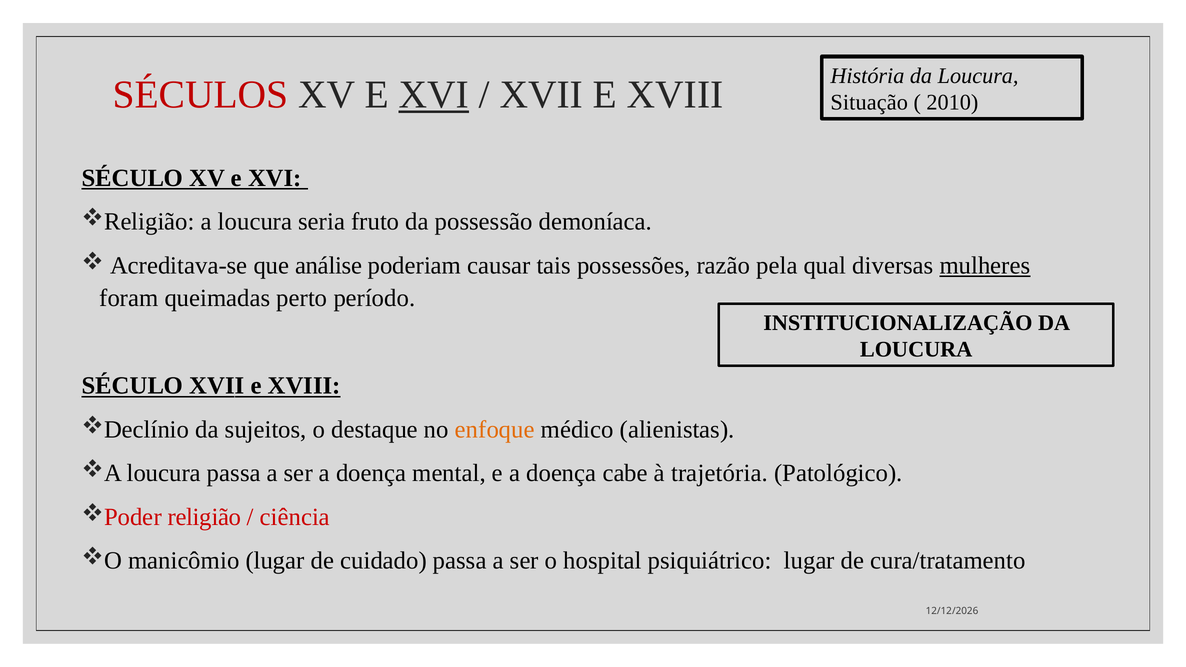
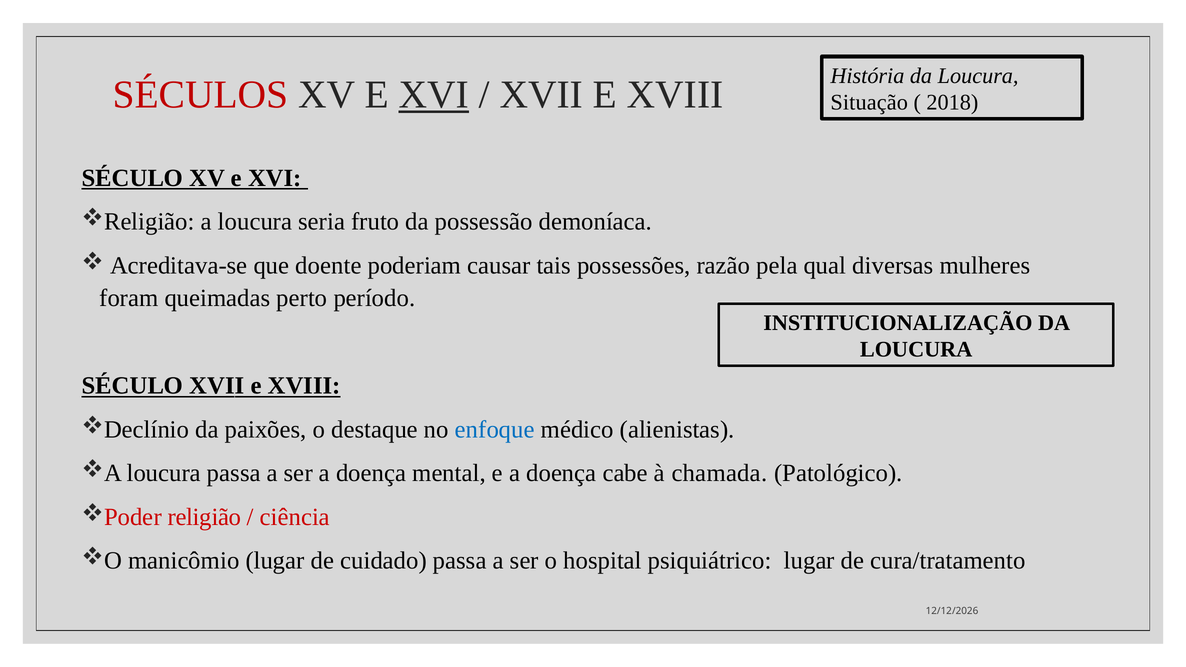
2010: 2010 -> 2018 (952, 103)
análise: análise -> doente (328, 266)
mulheres underline: present -> none (985, 266)
sujeitos: sujeitos -> paixões (266, 430)
enfoque colour: orange -> blue (495, 430)
trajetória: trajetória -> chamada (719, 473)
